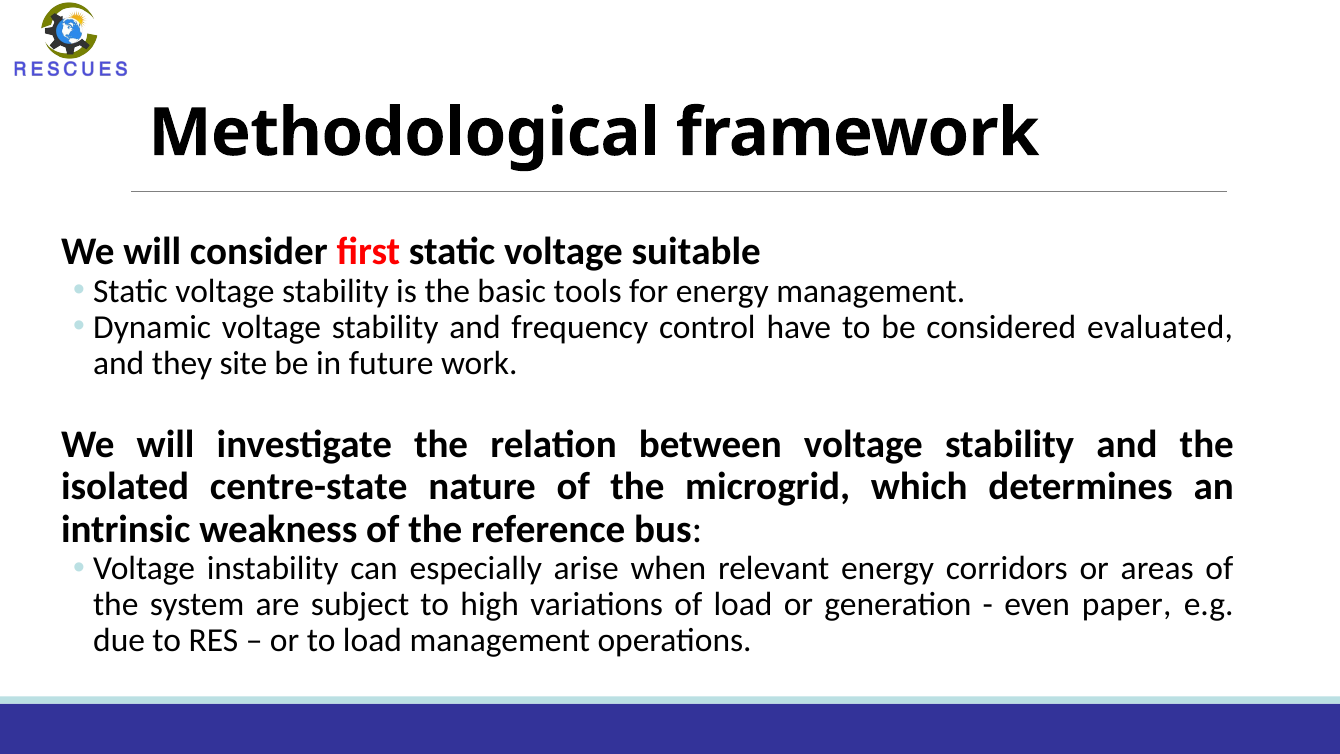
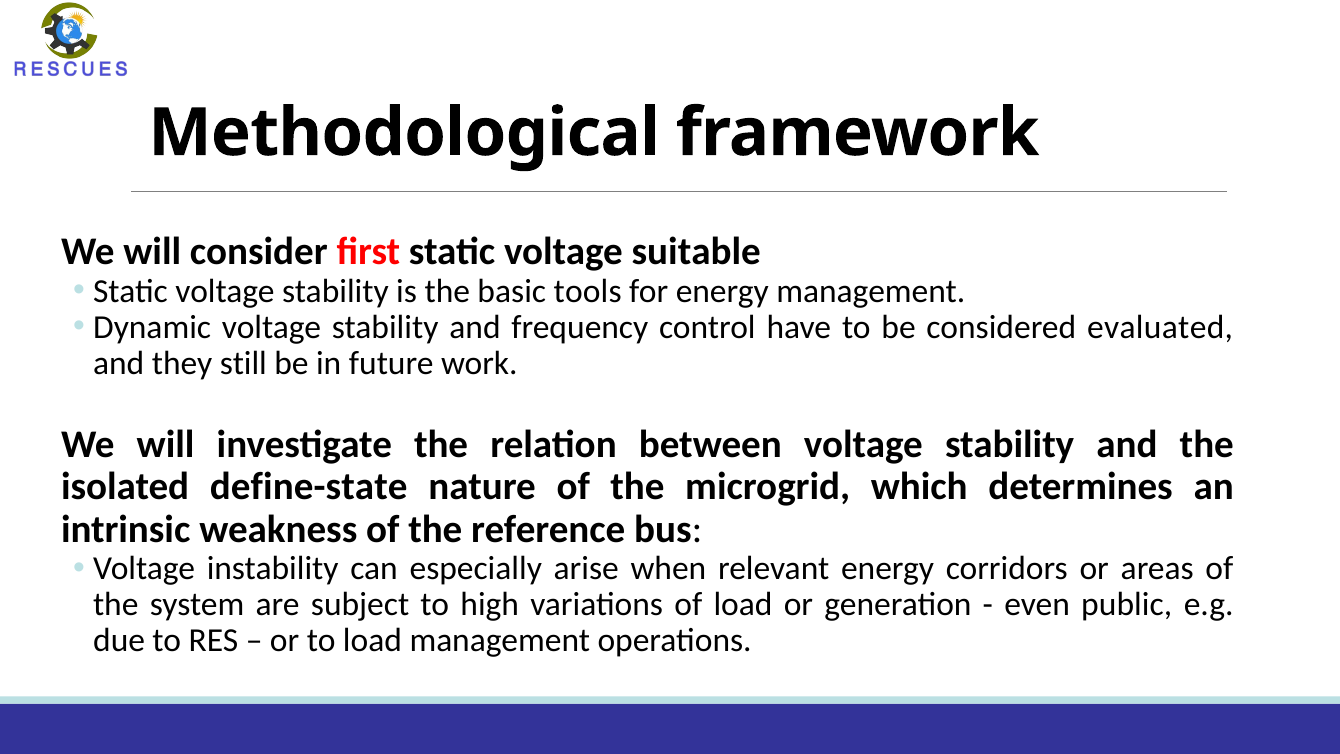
site: site -> still (243, 363)
centre-state: centre-state -> define-state (309, 487)
paper: paper -> public (1127, 605)
